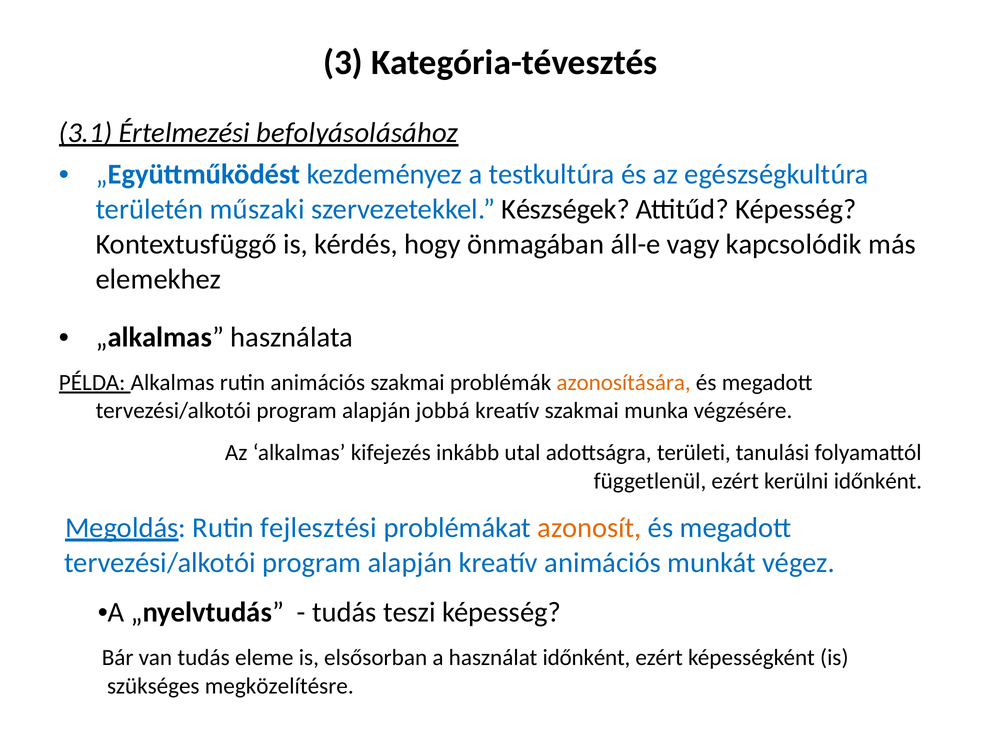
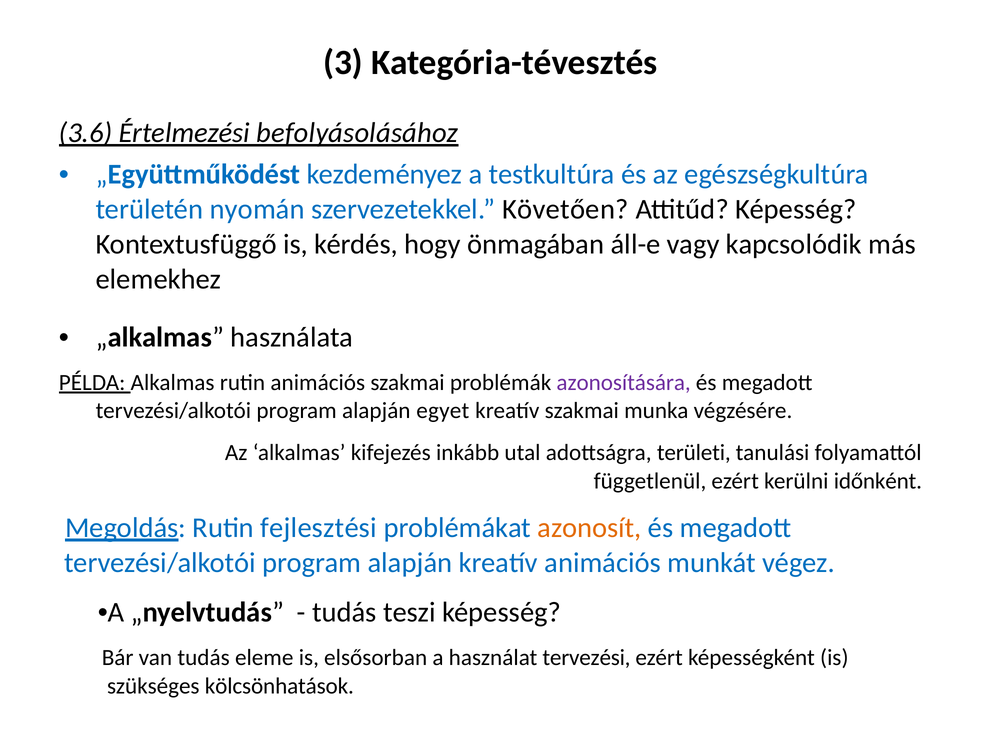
3.1: 3.1 -> 3.6 (86, 133)
műszaki: műszaki -> nyomán (257, 209)
Készségek: Készségek -> Követően (565, 209)
azonosítására colour: orange -> purple (624, 382)
jobbá: jobbá -> egyet (443, 411)
használat időnként: időnként -> tervezési (586, 657)
megközelítésre: megközelítésre -> kölcsönhatások (279, 686)
